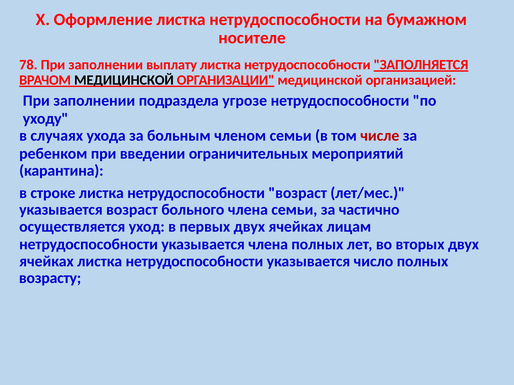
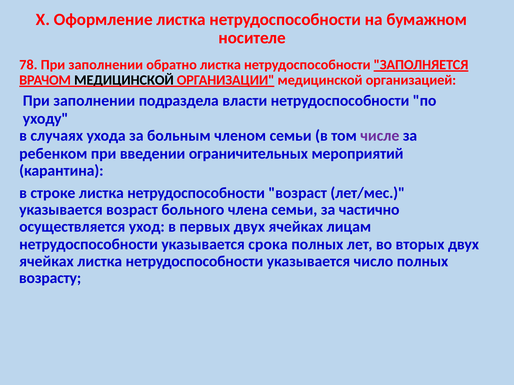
выплату: выплату -> обратно (172, 65)
угрозе: угрозе -> власти (245, 101)
числе colour: red -> purple (380, 136)
указывается члена: члена -> срока (268, 245)
